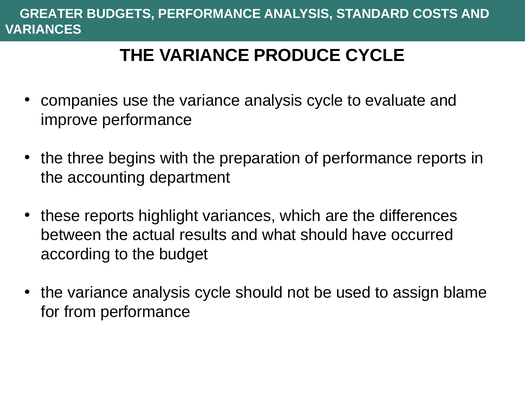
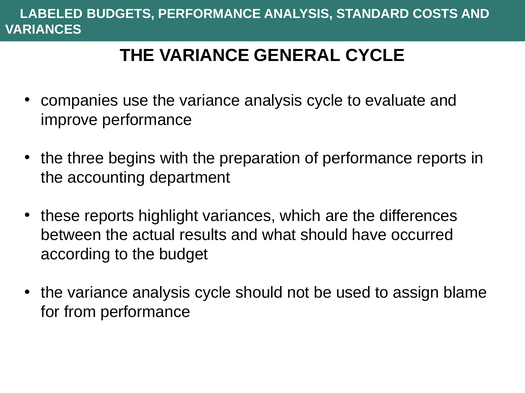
GREATER: GREATER -> LABELED (51, 14)
PRODUCE: PRODUCE -> GENERAL (297, 55)
